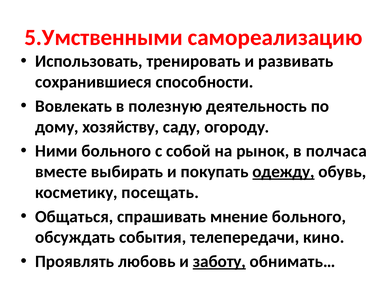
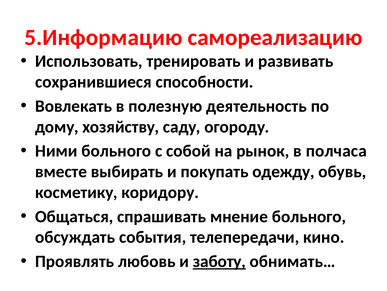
5.Умственными: 5.Умственными -> 5.Информацию (103, 37)
одежду underline: present -> none (284, 171)
посещать: посещать -> коридору (160, 192)
